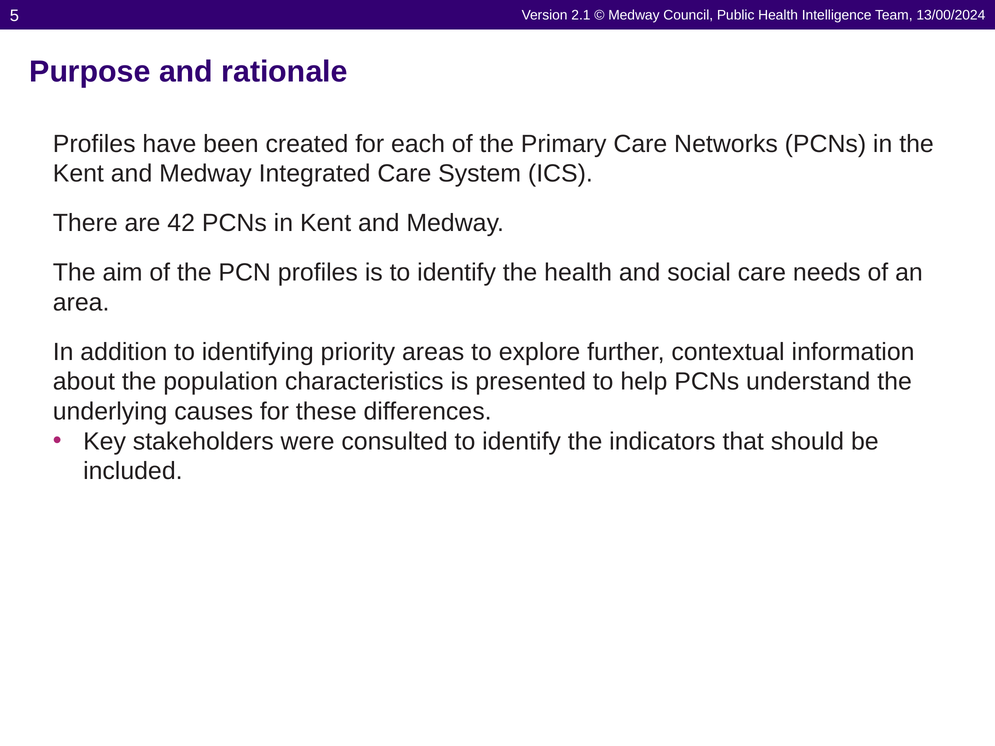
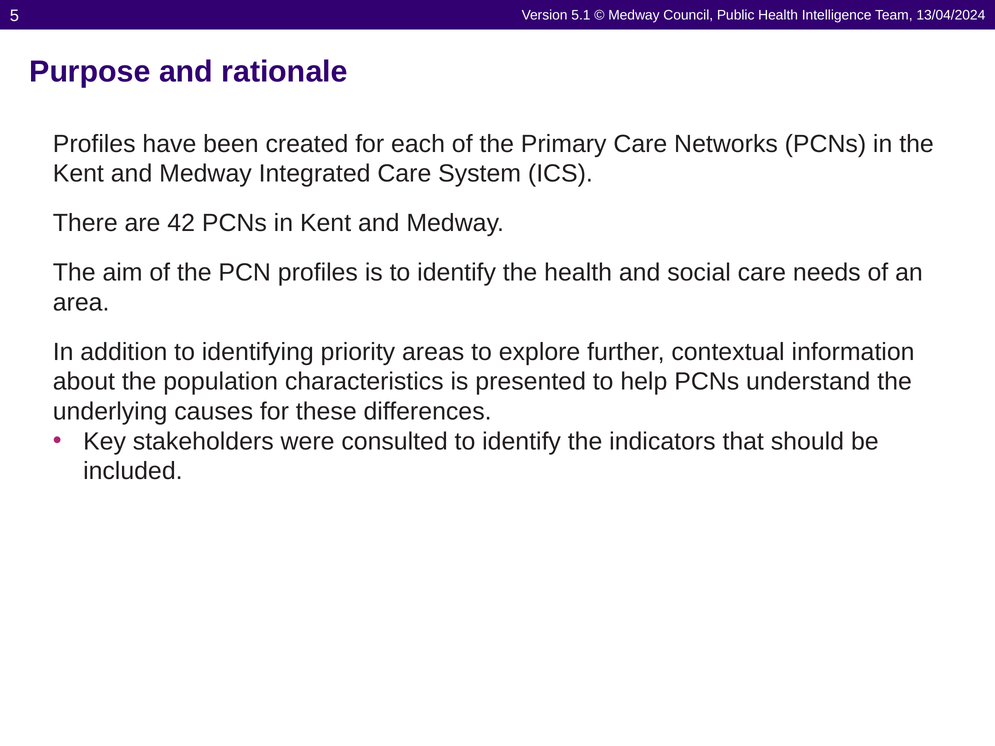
2.1: 2.1 -> 5.1 (581, 15)
13/00/2024: 13/00/2024 -> 13/04/2024 (951, 15)
